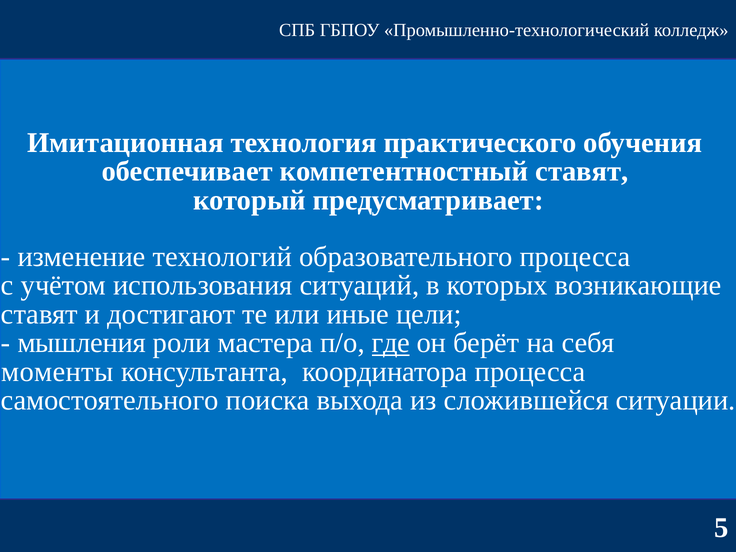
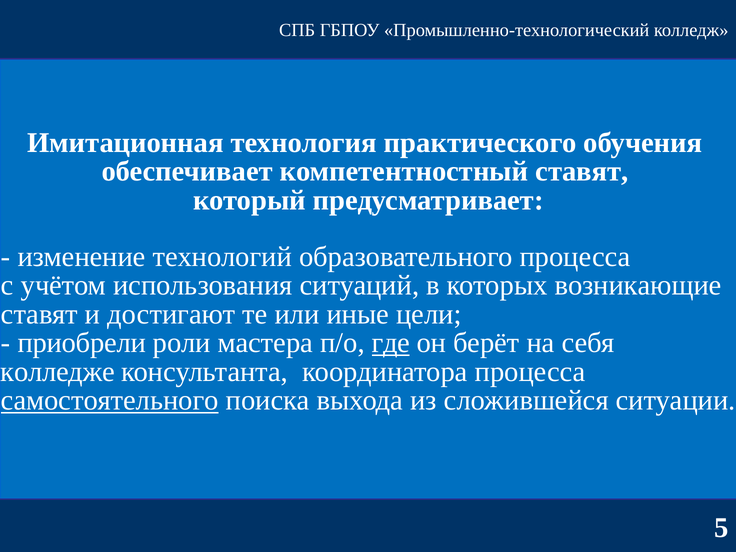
мышления: мышления -> приобрели (82, 343)
моменты: моменты -> колледже (58, 372)
самостоятельного underline: none -> present (110, 401)
